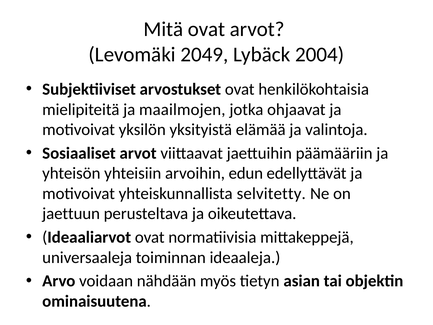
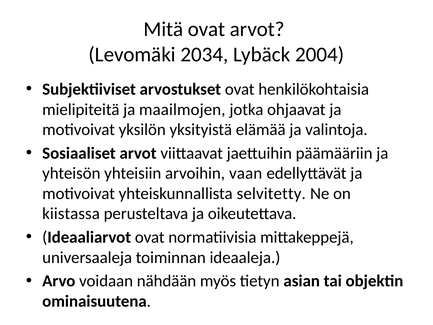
2049: 2049 -> 2034 (204, 55)
edun: edun -> vaan (246, 173)
jaettuun: jaettuun -> kiistassa (71, 214)
